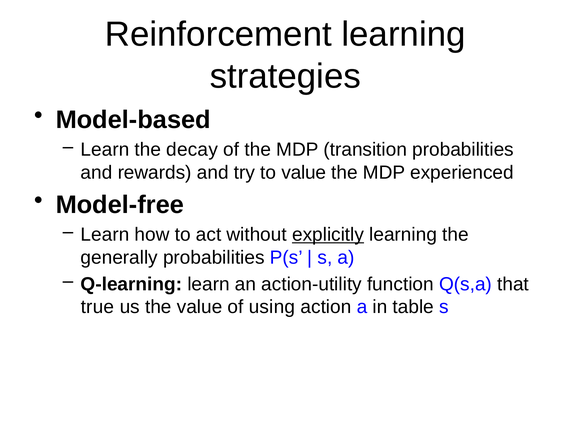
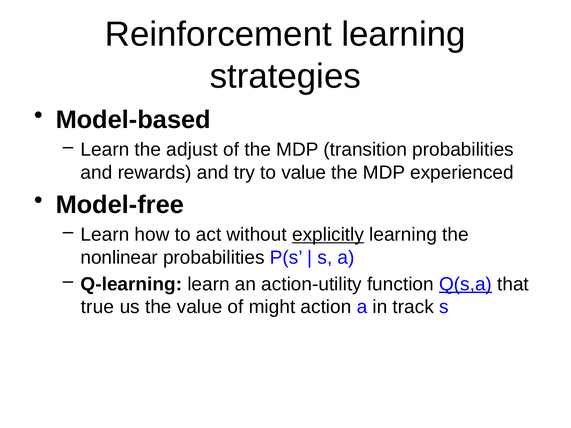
decay: decay -> adjust (192, 150)
generally: generally -> nonlinear (119, 258)
Q(s,a underline: none -> present (466, 284)
using: using -> might (272, 307)
table: table -> track (413, 307)
